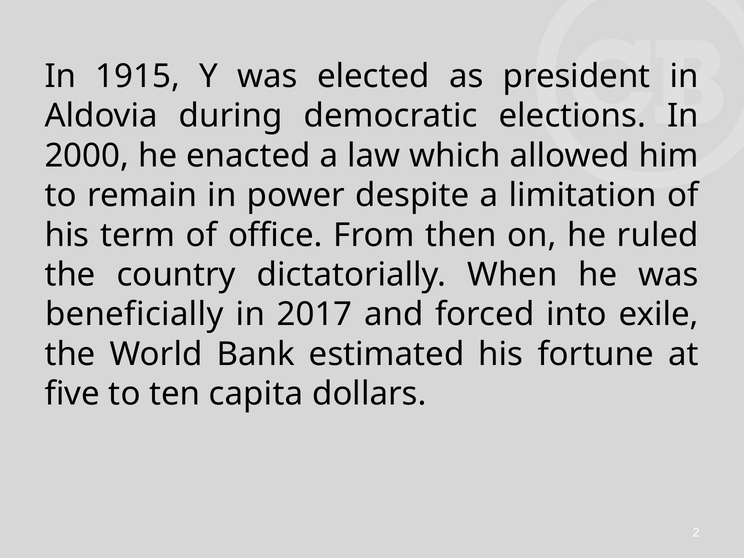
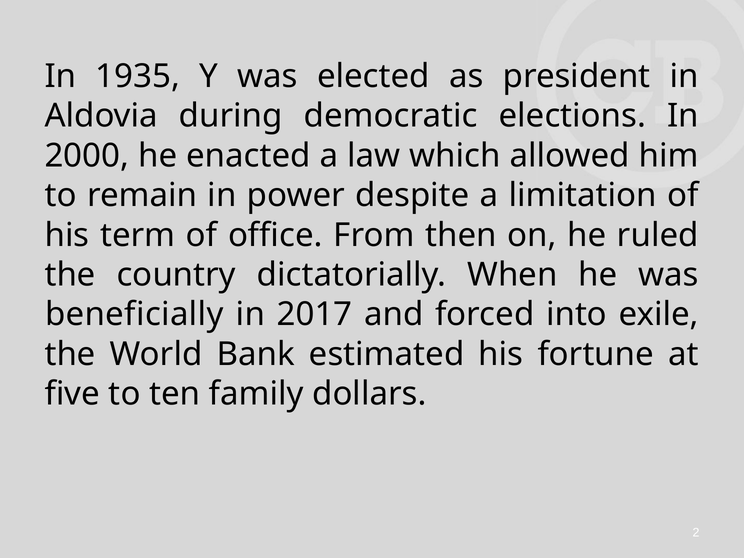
1915: 1915 -> 1935 (138, 76)
capita: capita -> family (256, 394)
